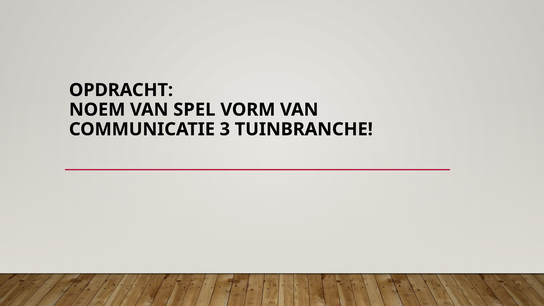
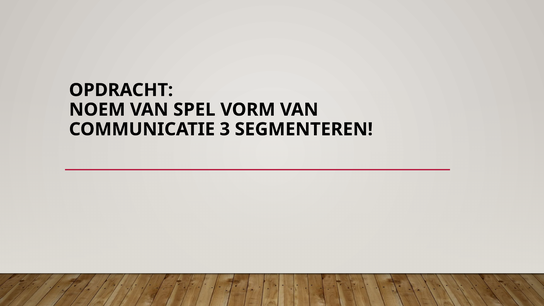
TUINBRANCHE: TUINBRANCHE -> SEGMENTEREN (304, 129)
